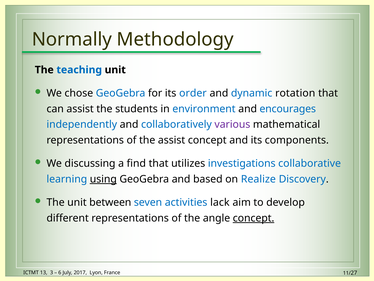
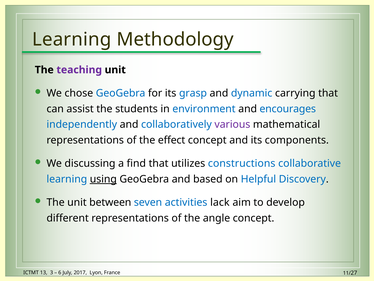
Normally: Normally -> Learning (72, 39)
teaching colour: blue -> purple (79, 70)
order: order -> grasp (193, 93)
rotation: rotation -> carrying (295, 93)
the assist: assist -> effect (172, 140)
investigations: investigations -> constructions (242, 163)
Realize: Realize -> Helpful (258, 179)
concept underline: present -> none (254, 218)
